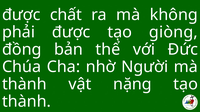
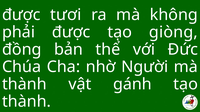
chất: chất -> tươi (66, 15)
nặng: nặng -> gánh (132, 84)
